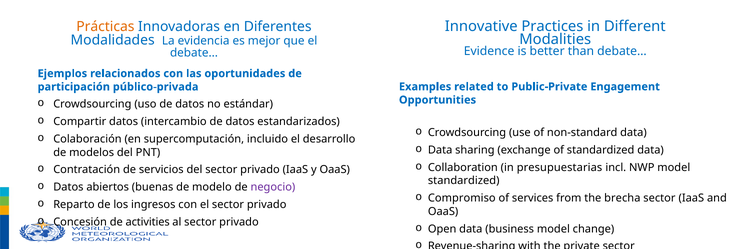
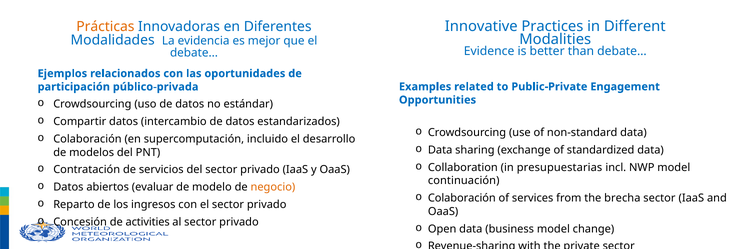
standardized: standardized -> continuación (464, 180)
buenas: buenas -> evaluar (153, 187)
negocio colour: purple -> orange (273, 187)
Compromiso: Compromiso -> Colaboración (462, 198)
